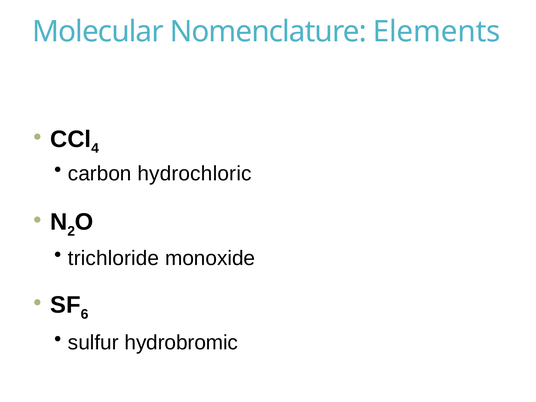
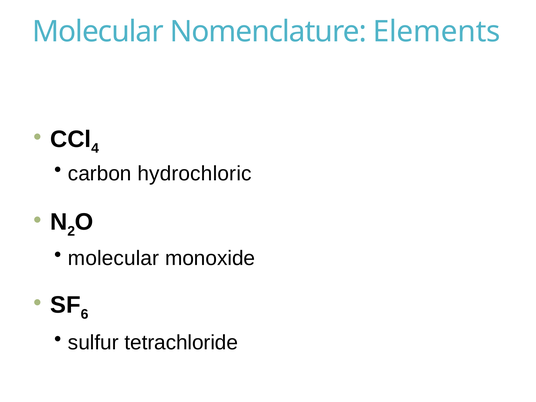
trichloride: trichloride -> molecular (114, 258)
hydrobromic: hydrobromic -> tetrachloride (181, 343)
